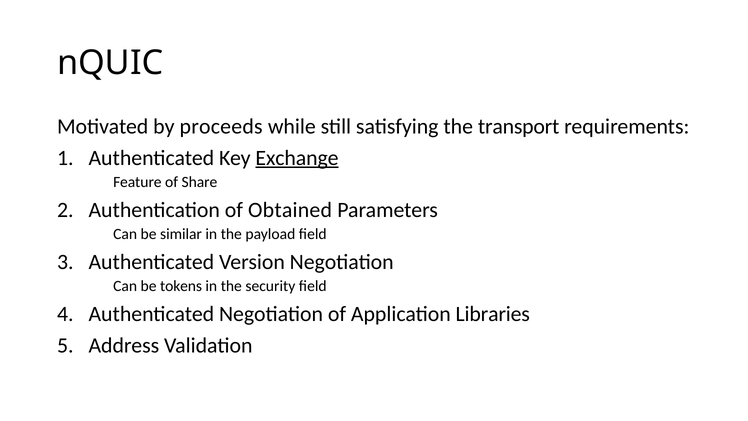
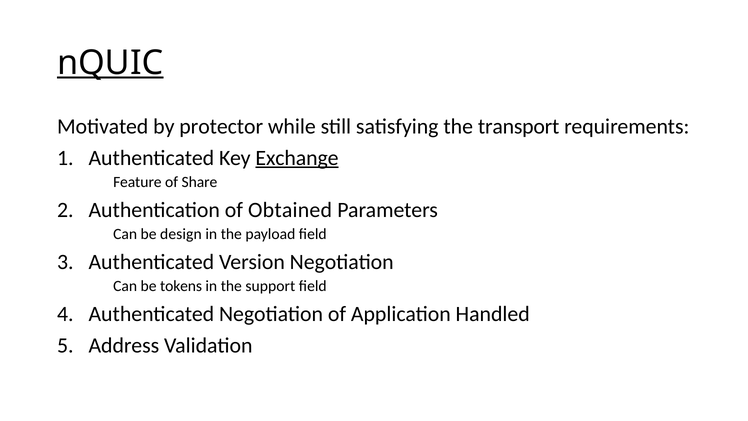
nQUIC underline: none -> present (110, 63)
proceeds: proceeds -> protector (221, 126)
similar: similar -> design (181, 234)
security: security -> support (270, 286)
Libraries: Libraries -> Handled (493, 314)
